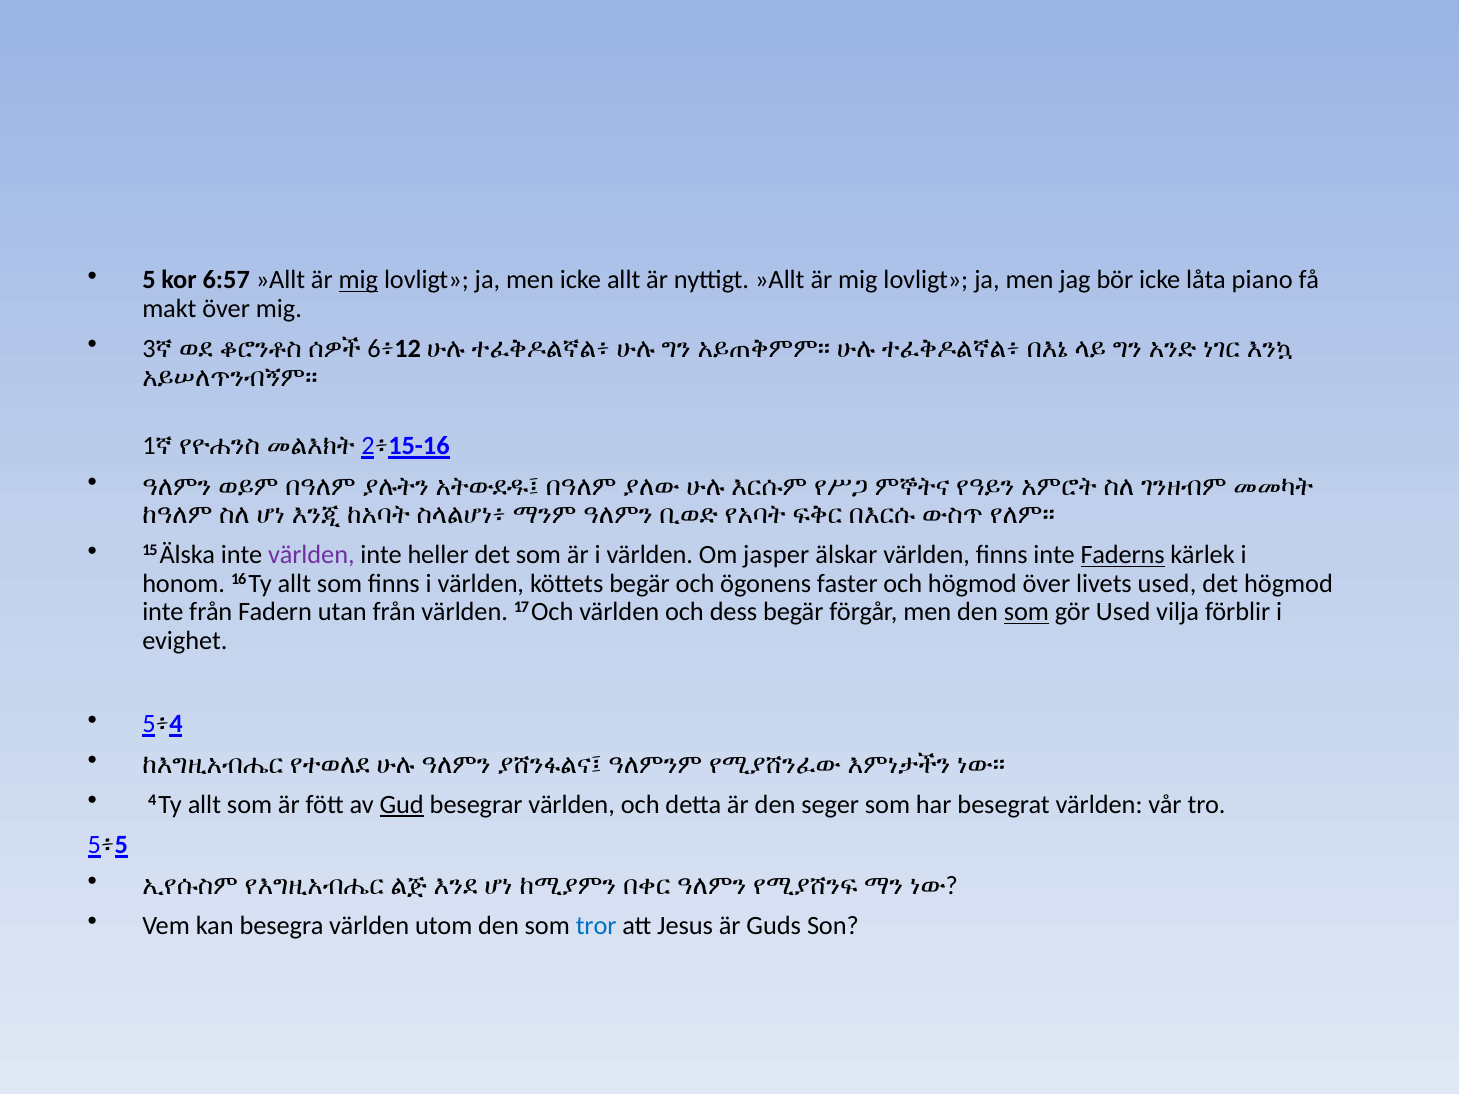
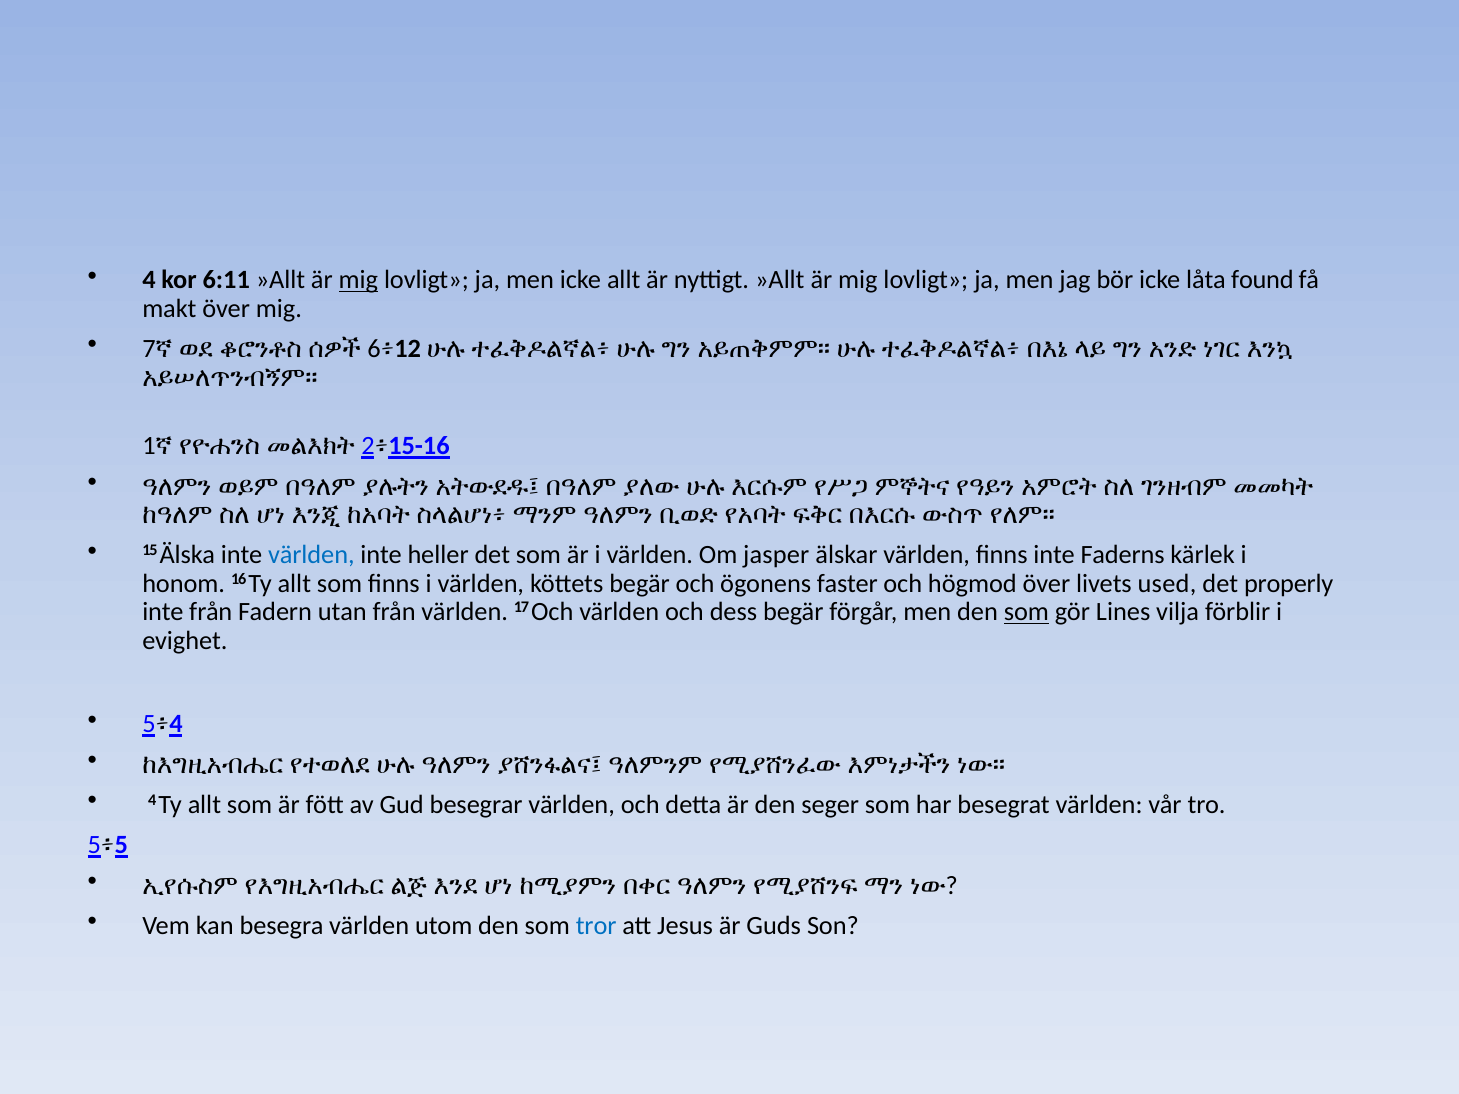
5: 5 -> 4 (149, 280)
6:57: 6:57 -> 6:11 (226, 280)
piano: piano -> found (1262, 280)
3: 3 -> 7 (149, 349)
världen colour: purple -> blue (311, 555)
Faderns underline: present -> none (1123, 555)
det högmod: högmod -> properly (1289, 584)
gör Used: Used -> Lines (1123, 612)
Gud underline: present -> none (402, 805)
